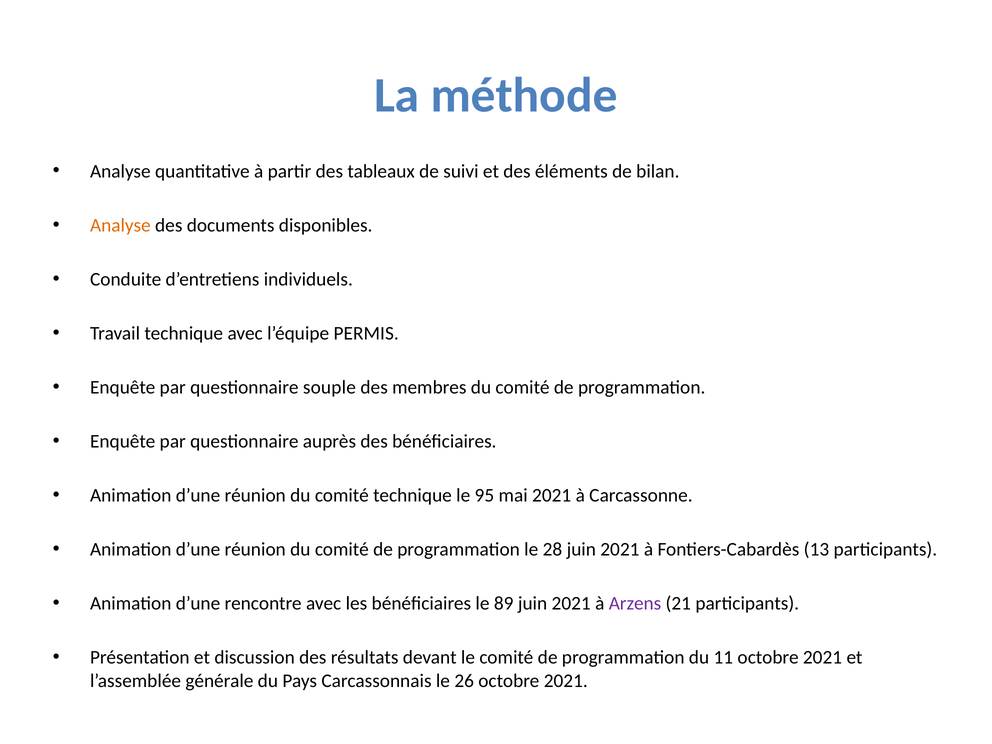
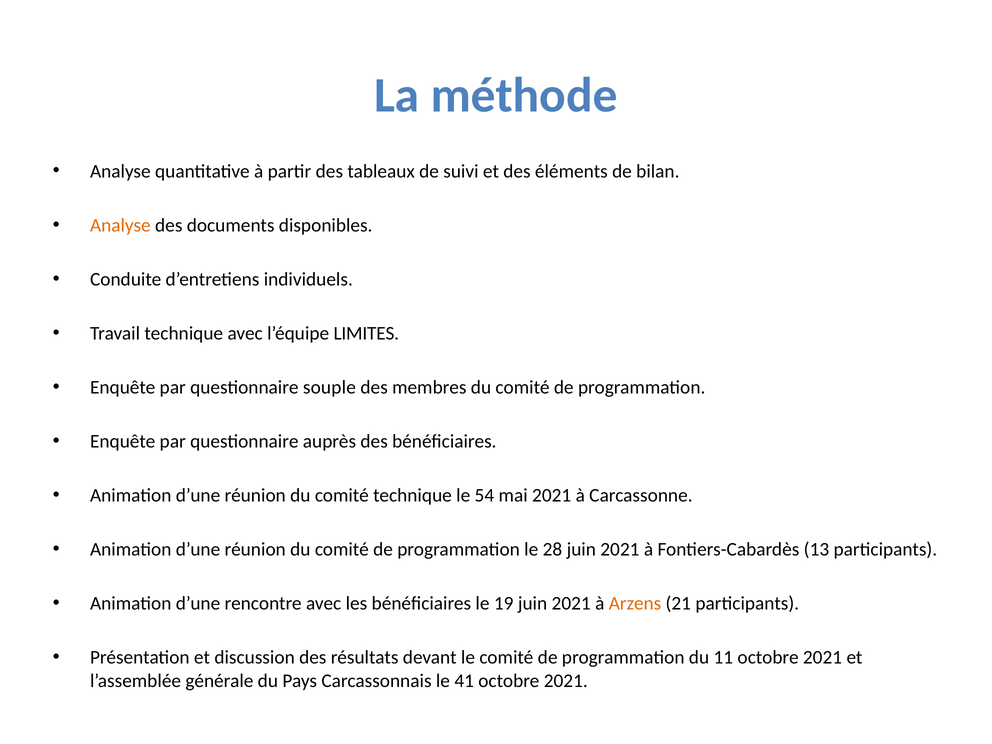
PERMIS: PERMIS -> LIMITES (366, 333)
95: 95 -> 54 (484, 495)
89: 89 -> 19 (504, 604)
Arzens colour: purple -> orange (635, 604)
26: 26 -> 41 (464, 681)
